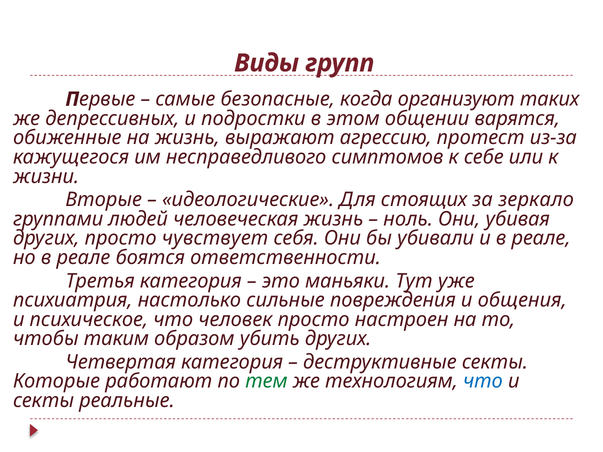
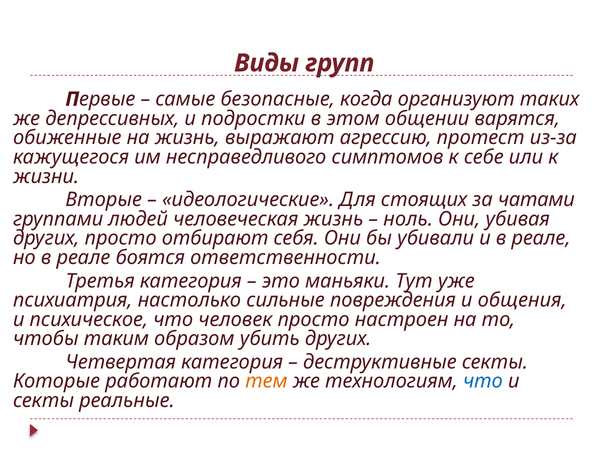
зеркало: зеркало -> чатами (536, 200)
чувствует: чувствует -> отбирают (215, 238)
тем colour: green -> orange (266, 382)
